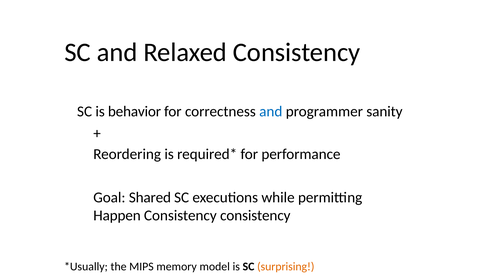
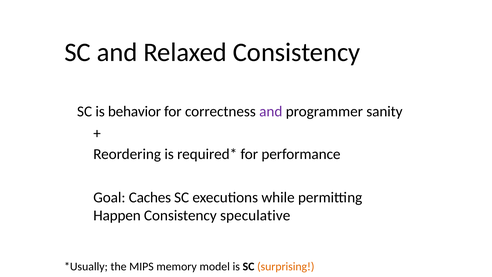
and colour: blue -> purple (271, 111)
Shared: Shared -> Caches (150, 197)
Consistency consistency: consistency -> speculative (255, 215)
